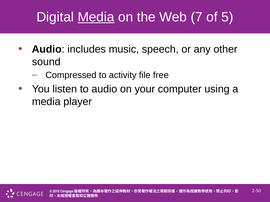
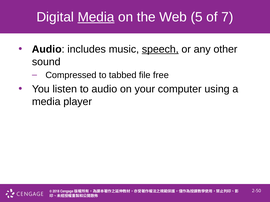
7: 7 -> 5 (197, 17)
5: 5 -> 7 (227, 17)
speech underline: none -> present (160, 49)
activity: activity -> tabbed (123, 75)
